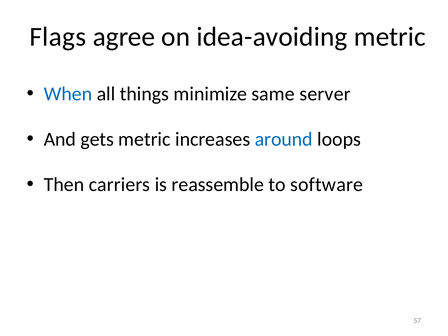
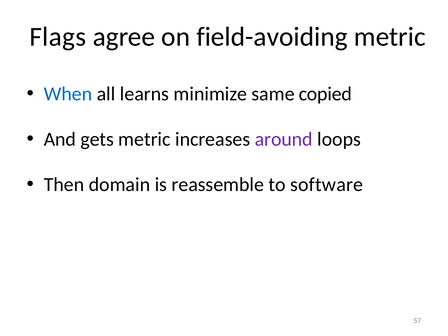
idea-avoiding: idea-avoiding -> field-avoiding (272, 37)
things: things -> learns (145, 94)
server: server -> copied (325, 94)
around colour: blue -> purple (284, 139)
carriers: carriers -> domain (119, 185)
